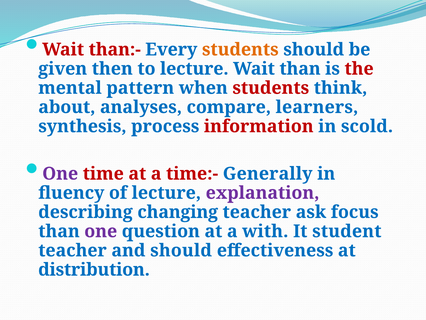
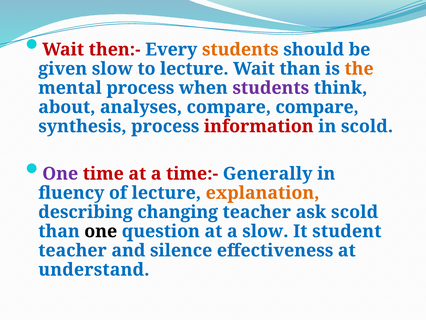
than:-: than:- -> then:- (115, 49)
given then: then -> slow (112, 69)
the colour: red -> orange (359, 69)
mental pattern: pattern -> process (140, 88)
students colour: red -> purple (271, 88)
compare learners: learners -> compare (317, 107)
explanation colour: purple -> orange (263, 193)
ask focus: focus -> scold (355, 212)
one colour: purple -> black (101, 231)
a with: with -> slow (265, 231)
and should: should -> silence (181, 250)
distribution: distribution -> understand (94, 269)
